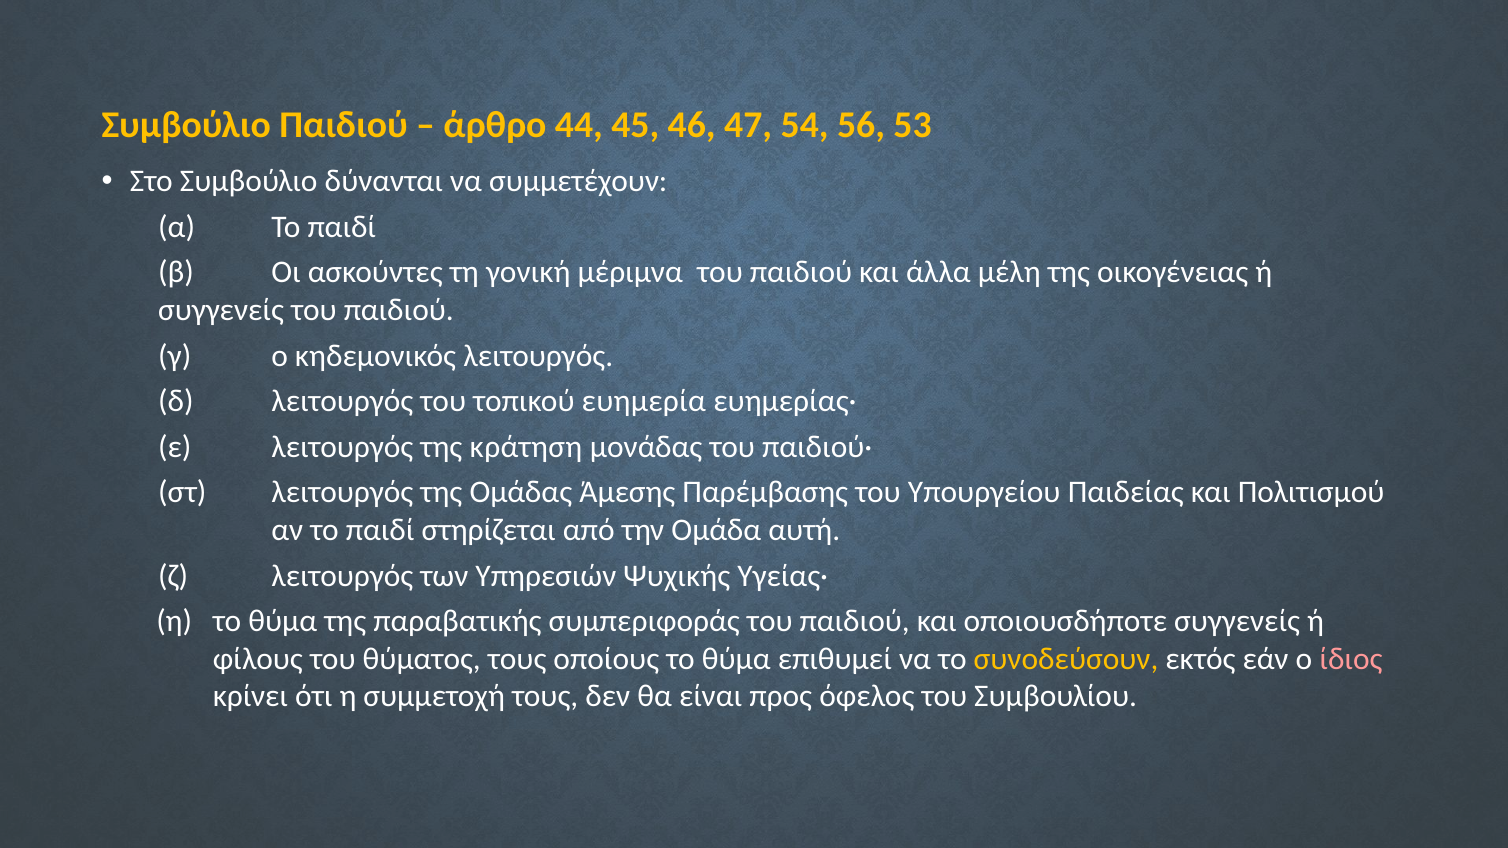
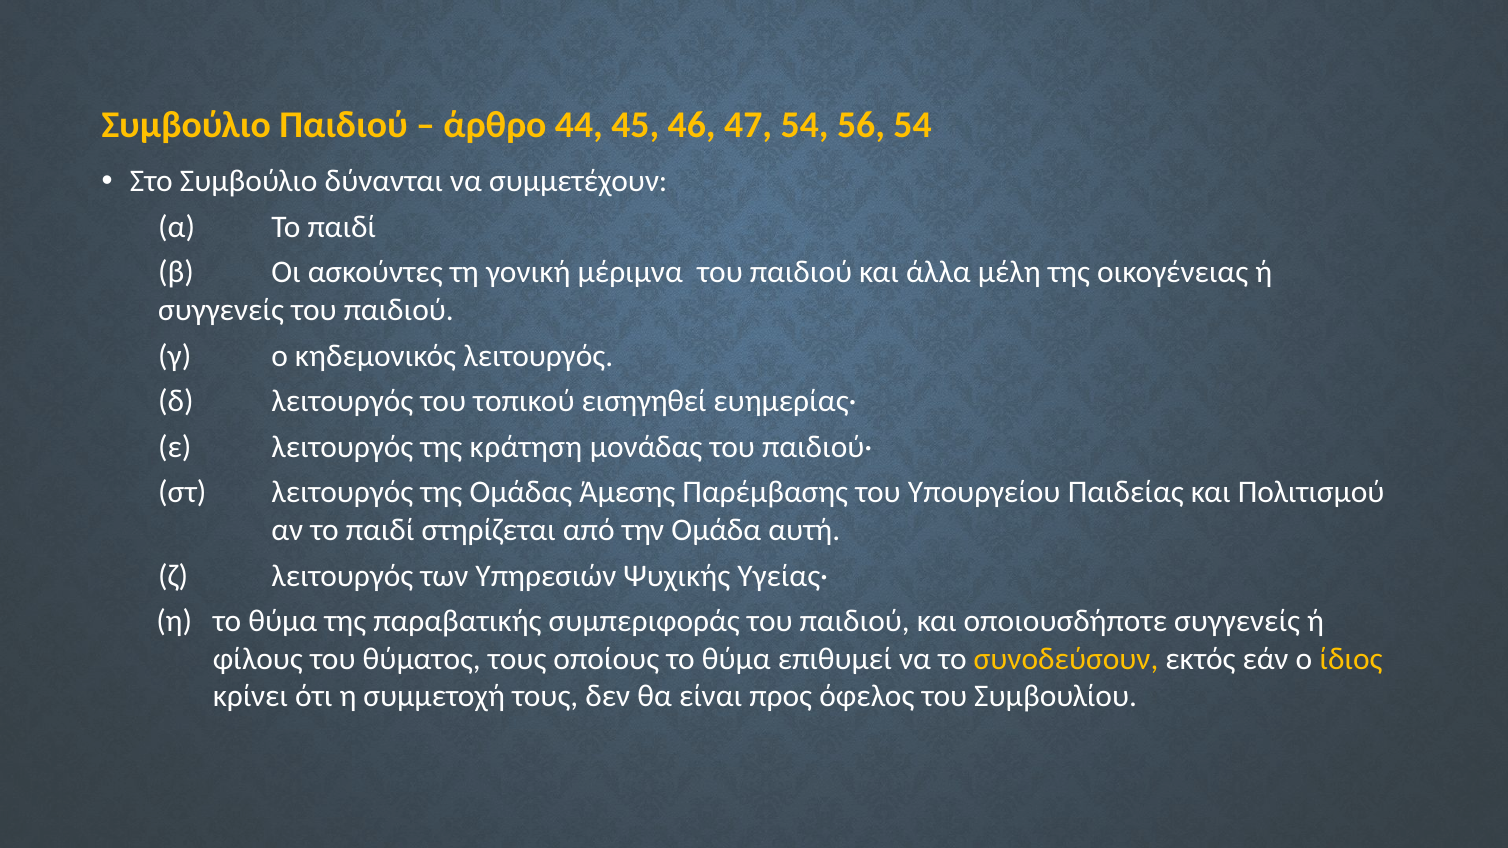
56 53: 53 -> 54 (912, 125)
ευημερία: ευημερία -> εισηγηθεί (644, 401)
ίδιος colour: pink -> yellow (1351, 659)
